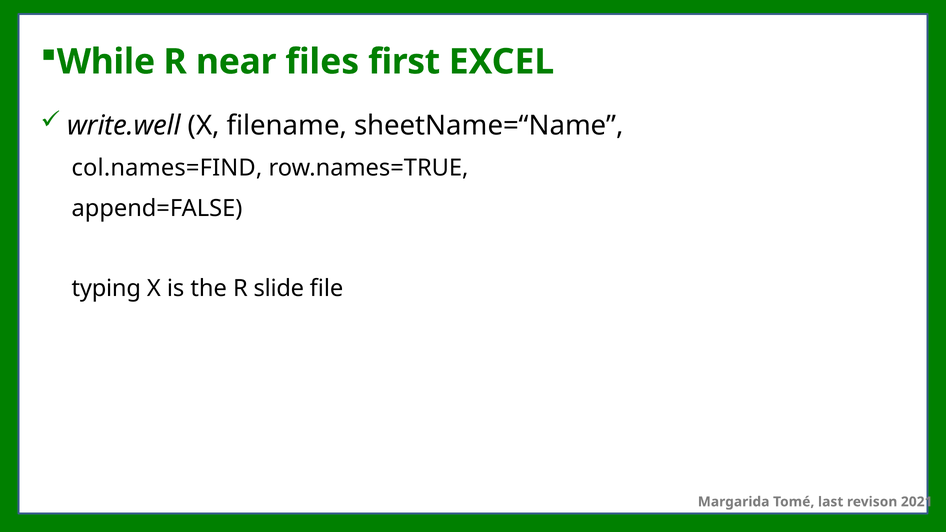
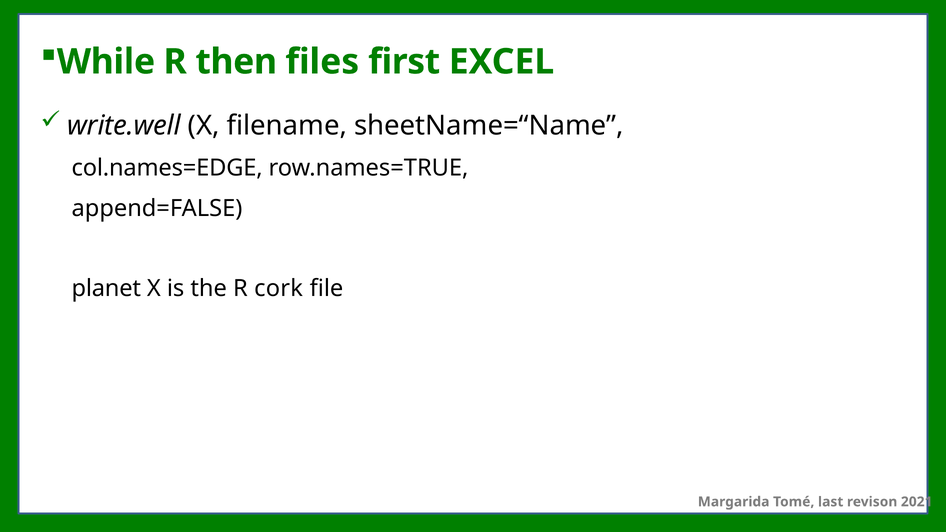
near: near -> then (236, 62)
col.names=FIND: col.names=FIND -> col.names=EDGE (167, 168)
typing: typing -> planet (106, 289)
slide: slide -> cork (279, 289)
